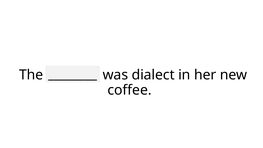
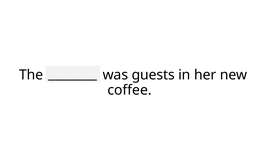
dialect: dialect -> guests (153, 75)
